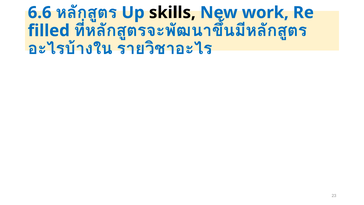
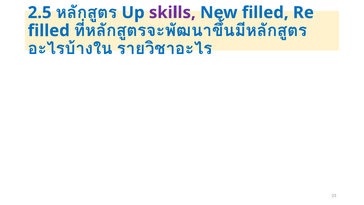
6.6: 6.6 -> 2.5 (40, 13)
skills colour: black -> purple (172, 13)
New work: work -> filled (265, 13)
